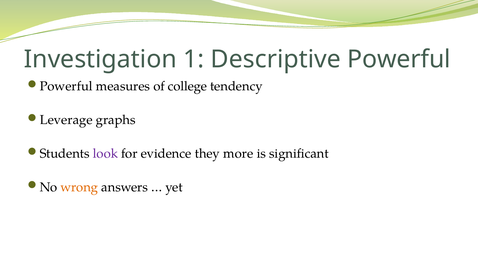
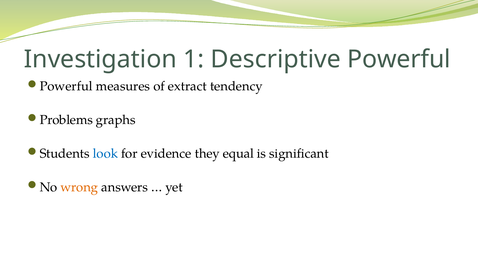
college: college -> extract (187, 86)
Leverage: Leverage -> Problems (66, 120)
look colour: purple -> blue (105, 154)
more: more -> equal (238, 154)
